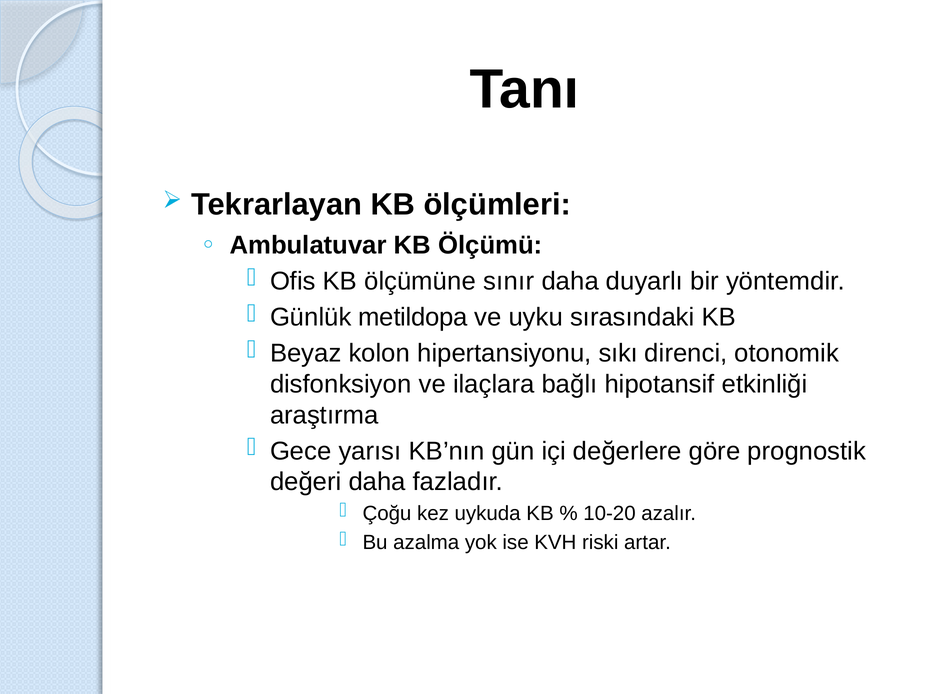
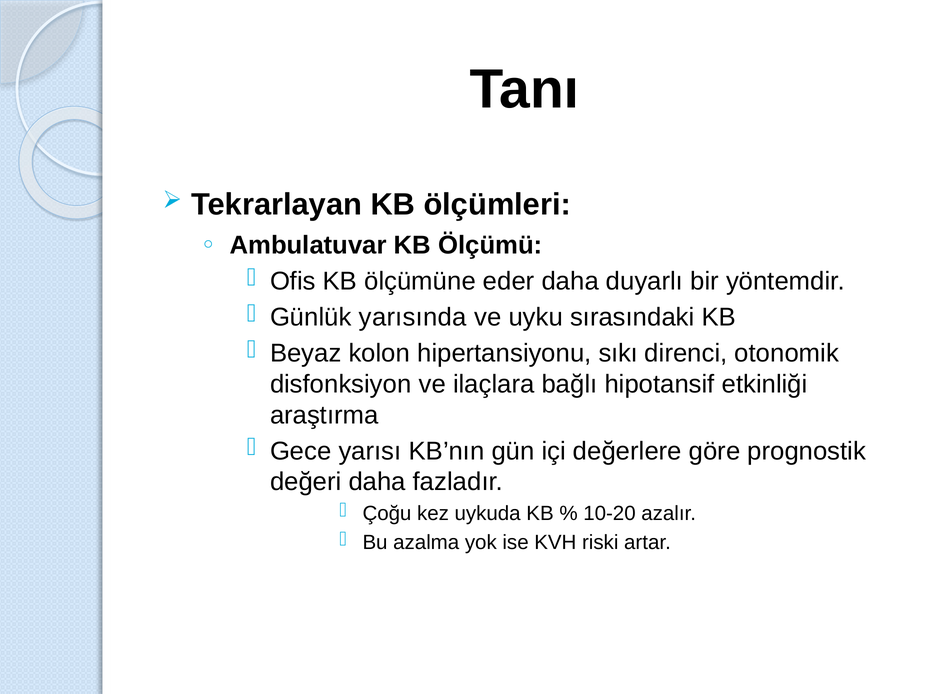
sınır: sınır -> eder (509, 281)
metildopa: metildopa -> yarısında (413, 317)
